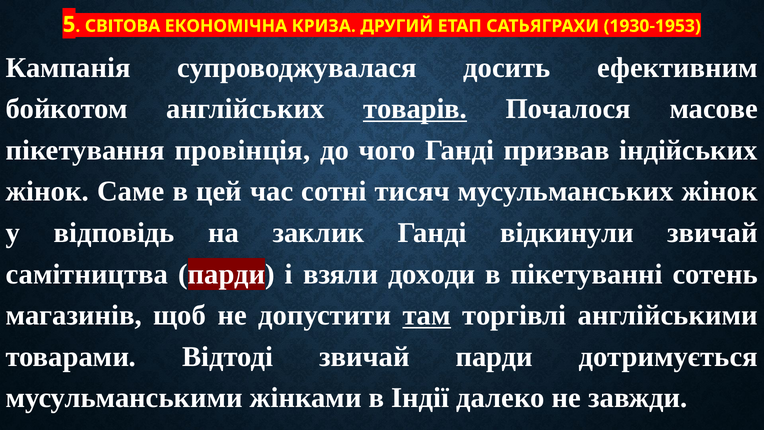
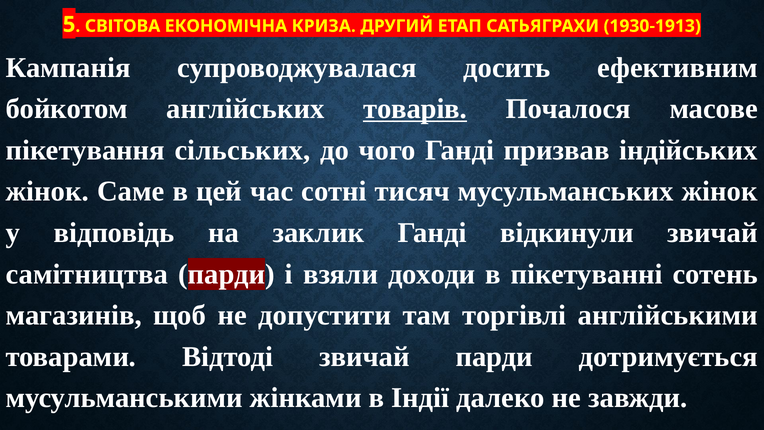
1930-1953: 1930-1953 -> 1930-1913 (652, 26)
провінція: провінція -> сільських (242, 150)
там underline: present -> none (427, 315)
